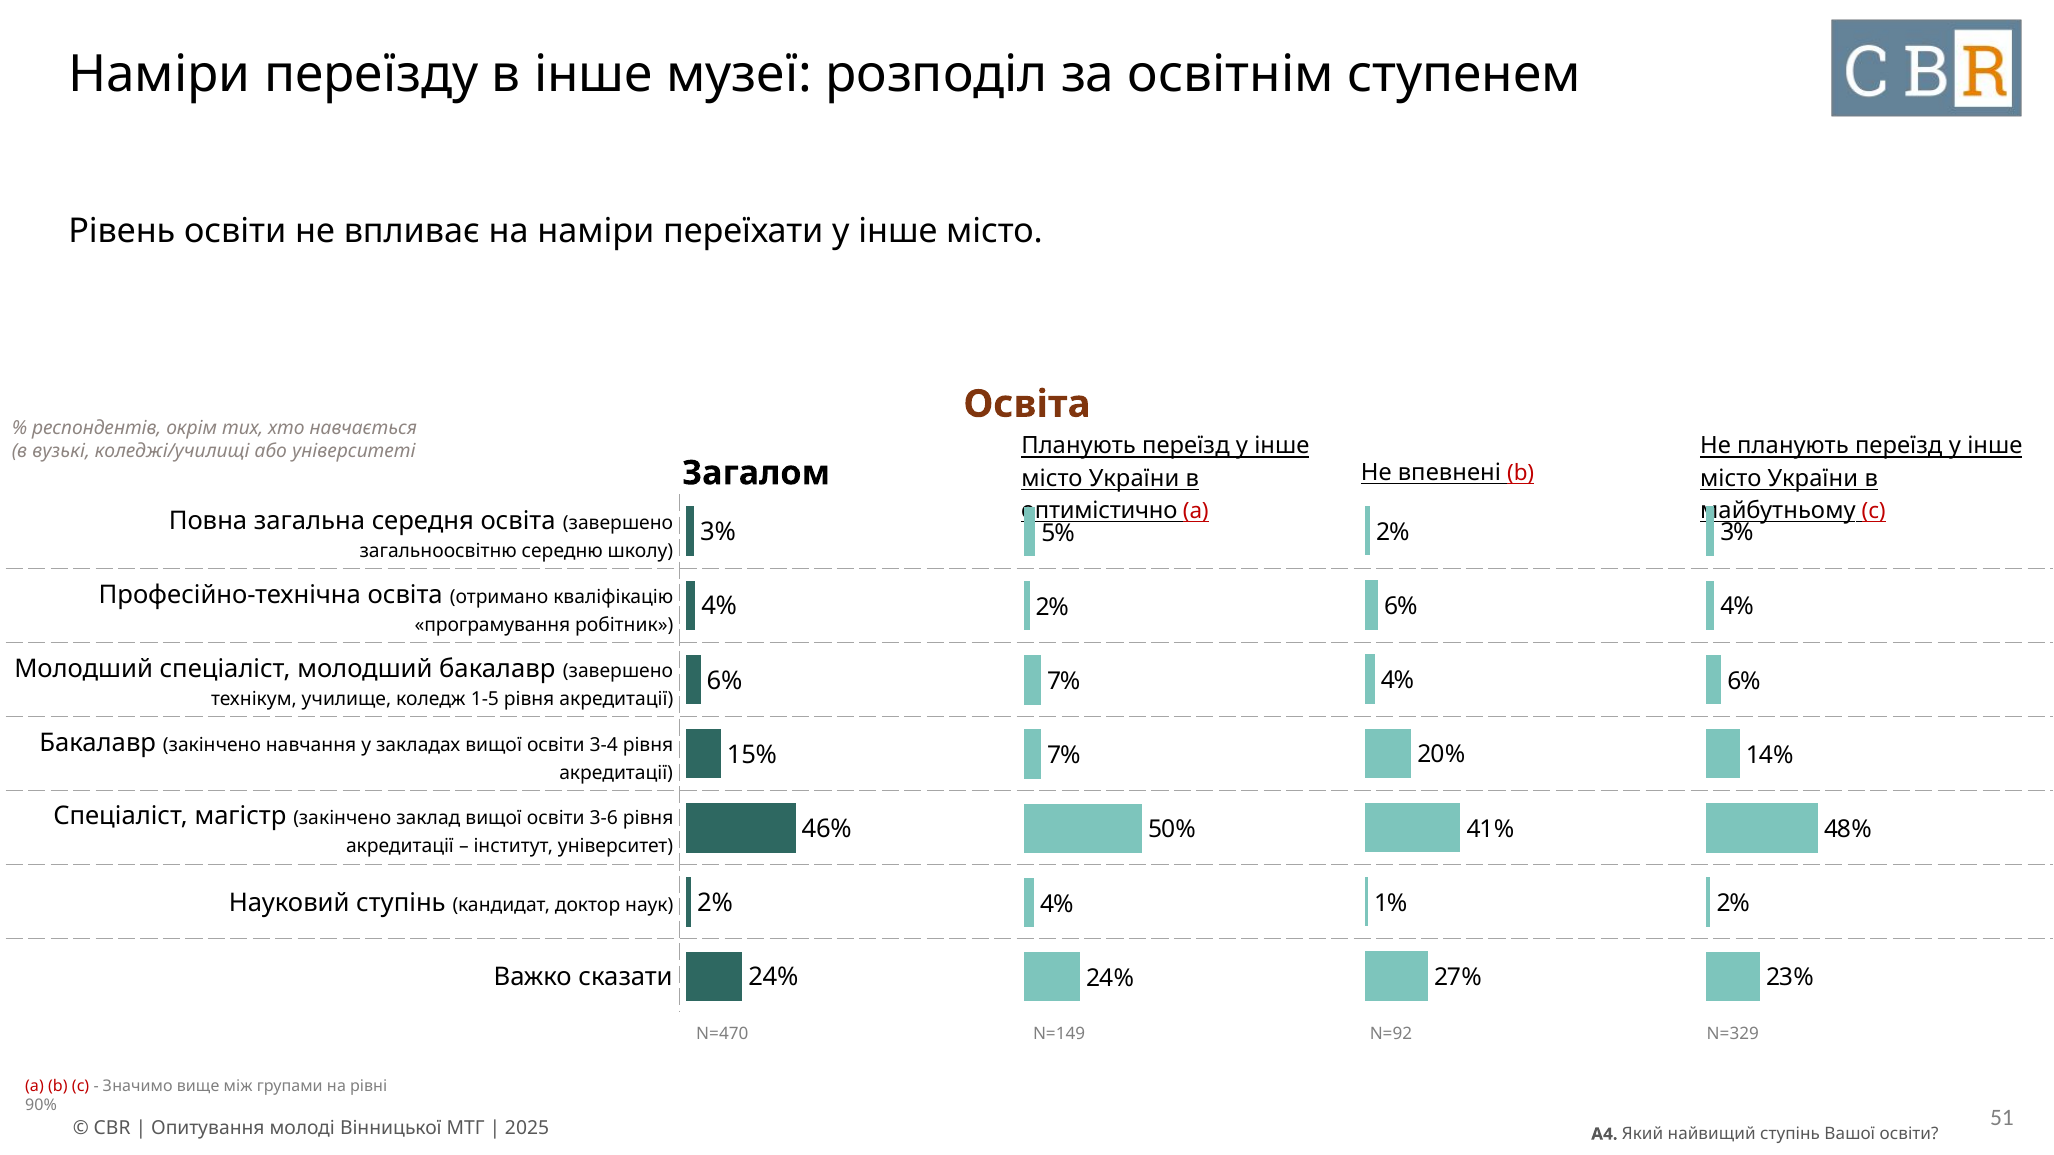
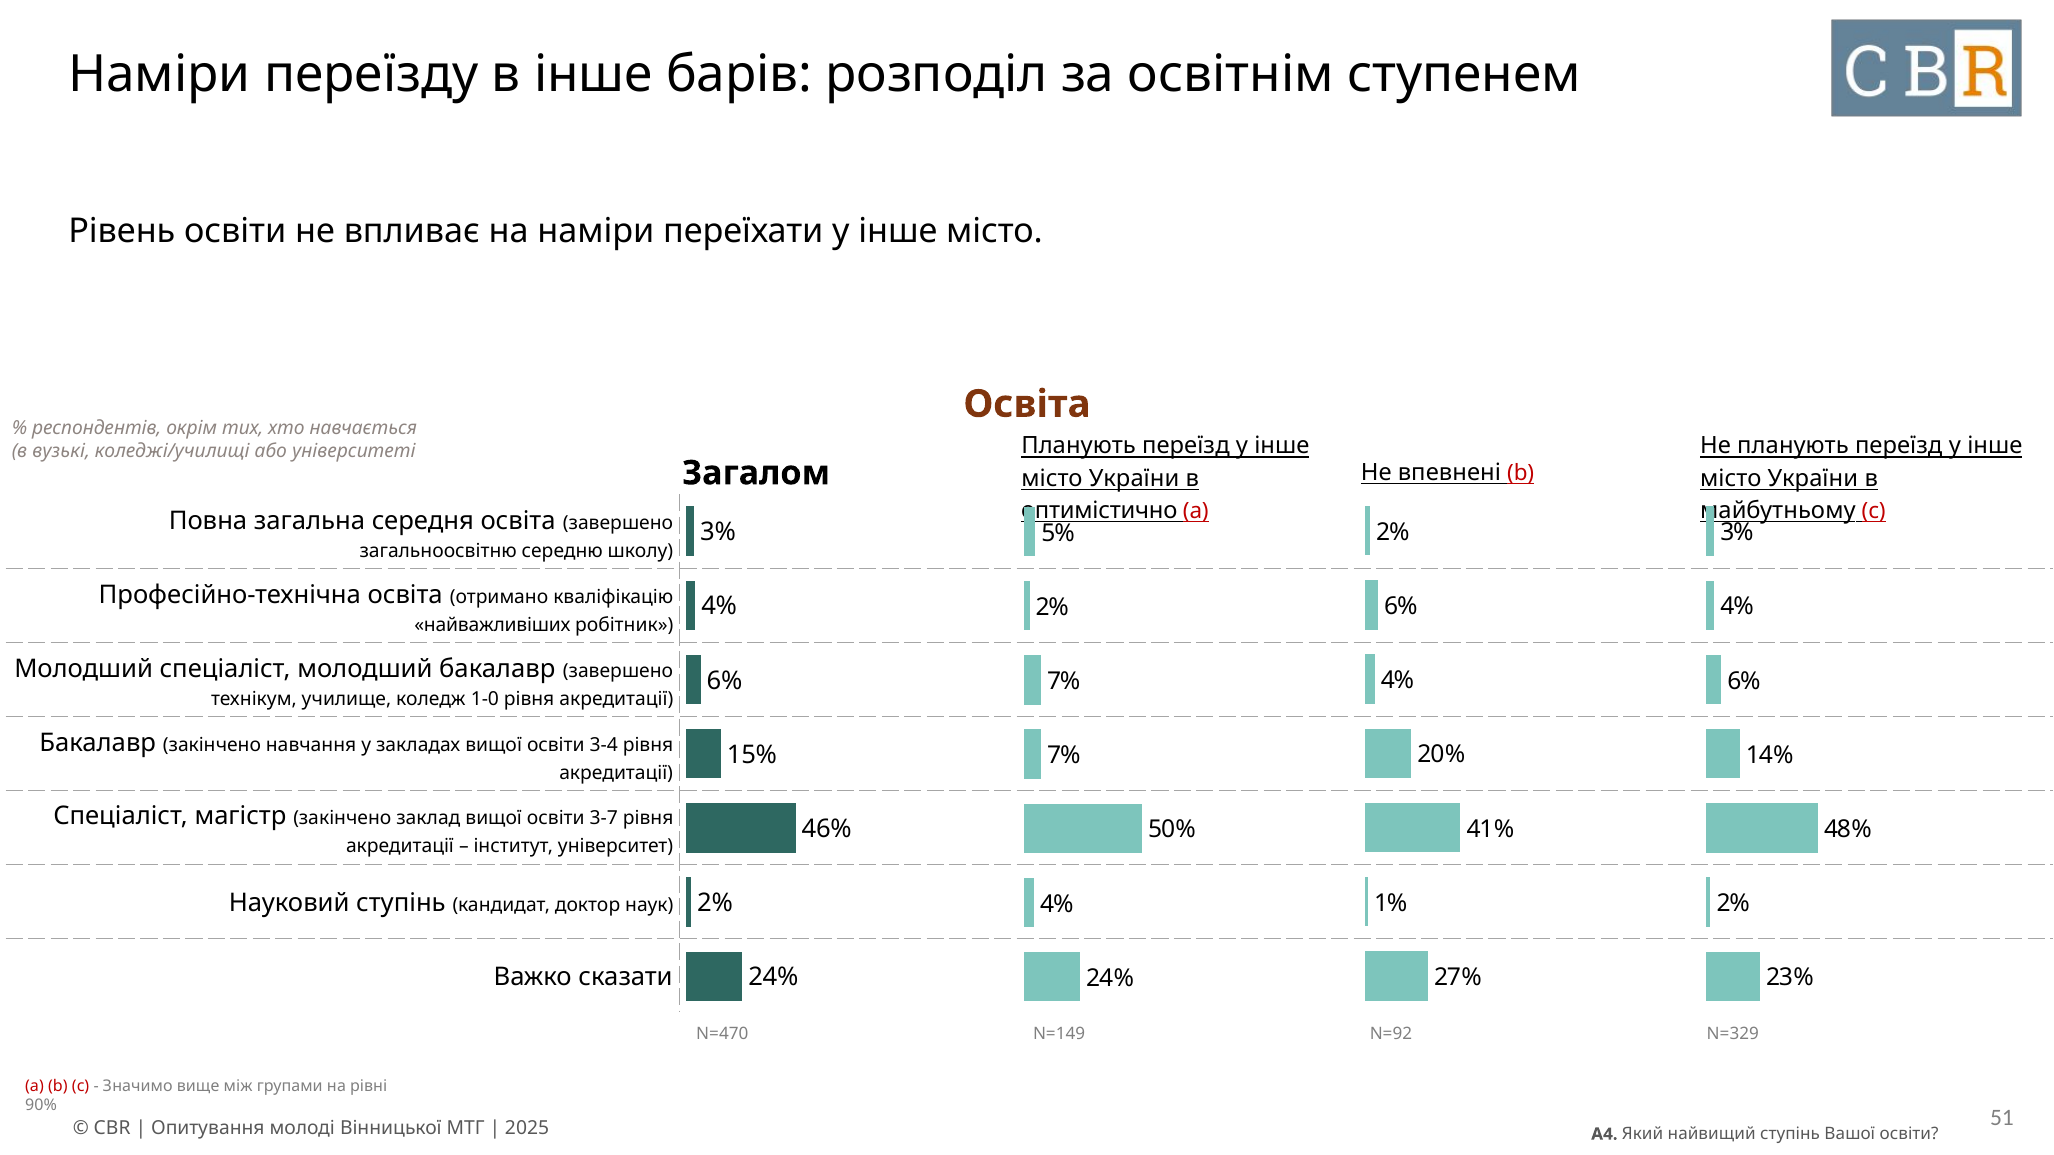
музеї: музеї -> барів (739, 74)
програмування: програмування -> найважливіших (492, 625)
1-5: 1-5 -> 1-0 (485, 699)
3-6: 3-6 -> 3-7 (604, 819)
